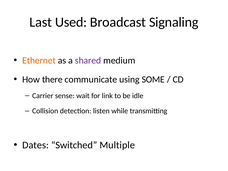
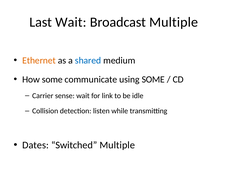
Last Used: Used -> Wait (71, 22)
Broadcast Signaling: Signaling -> Multiple (174, 22)
shared colour: purple -> blue (88, 61)
How there: there -> some (52, 80)
